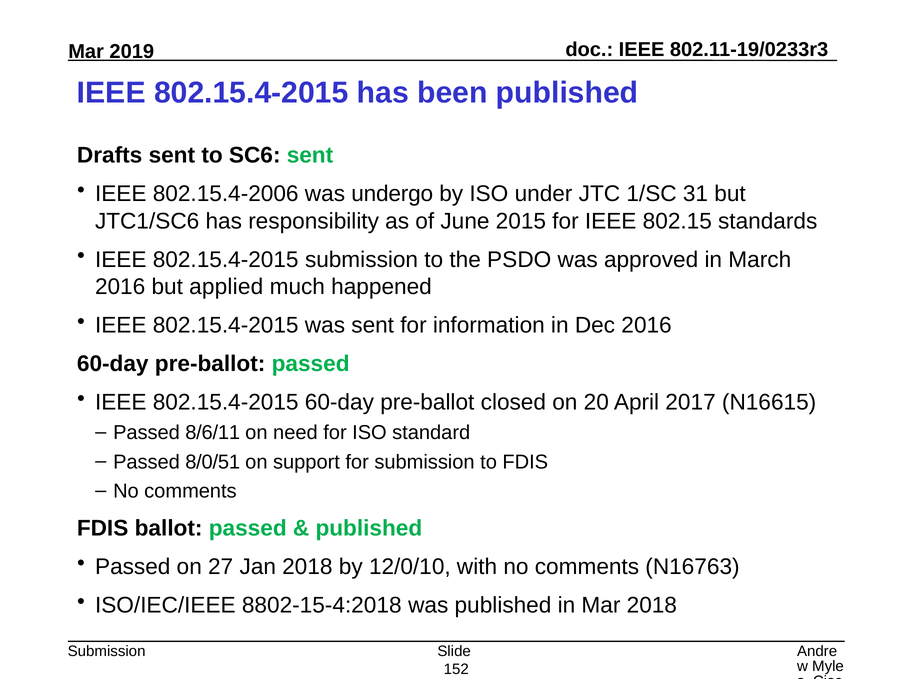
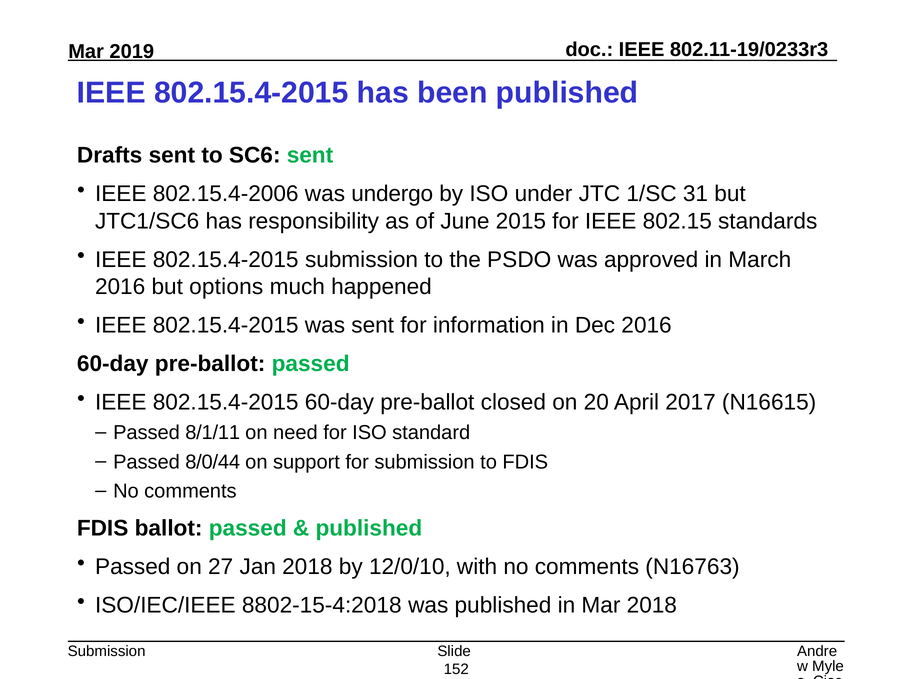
applied: applied -> options (226, 287)
8/6/11: 8/6/11 -> 8/1/11 (213, 433)
8/0/51: 8/0/51 -> 8/0/44 (213, 462)
